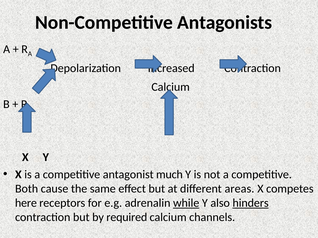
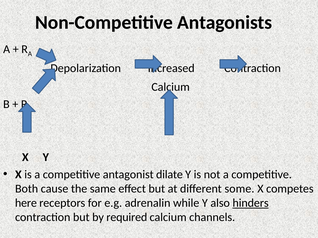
much: much -> dilate (169, 175)
areas: areas -> some (239, 189)
while underline: present -> none (186, 203)
